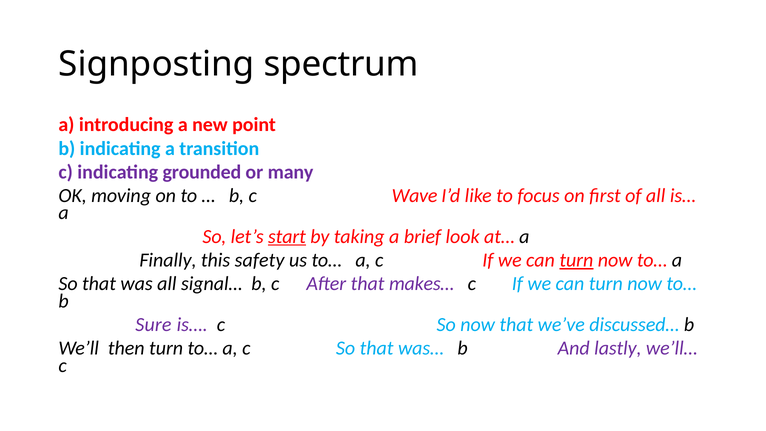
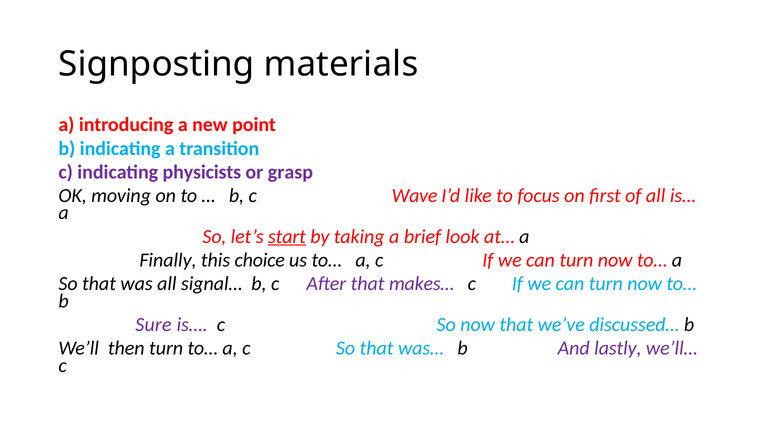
spectrum: spectrum -> materials (341, 64)
grounded: grounded -> physicists (202, 172)
many: many -> grasp (290, 172)
safety: safety -> choice (260, 260)
turn underline: present -> none (576, 260)
